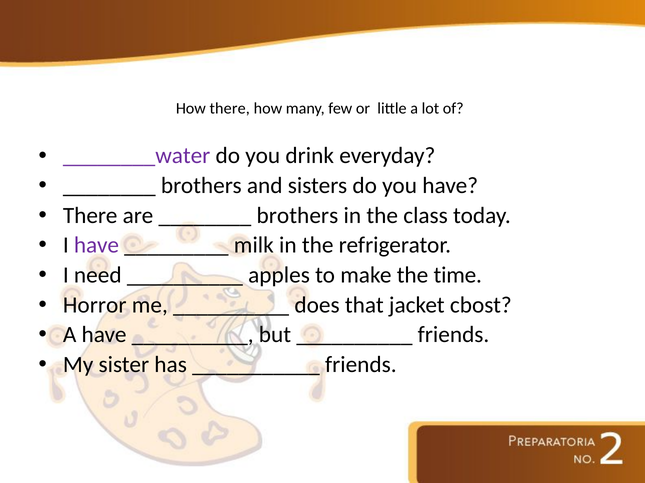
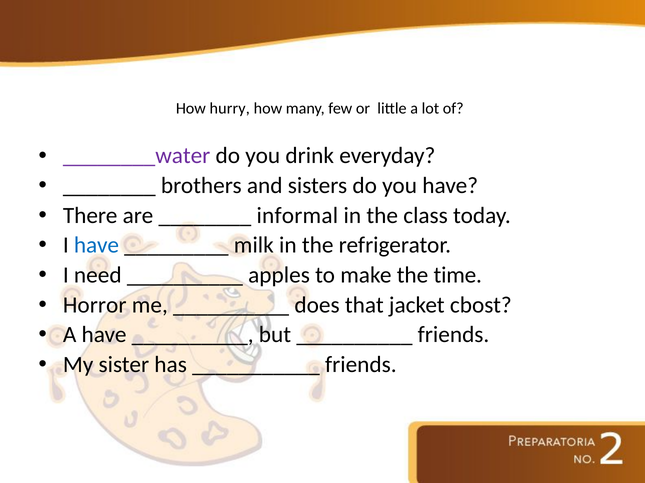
How there: there -> hurry (230, 109)
brothers: brothers -> informal (297, 216)
have colour: purple -> blue (96, 246)
